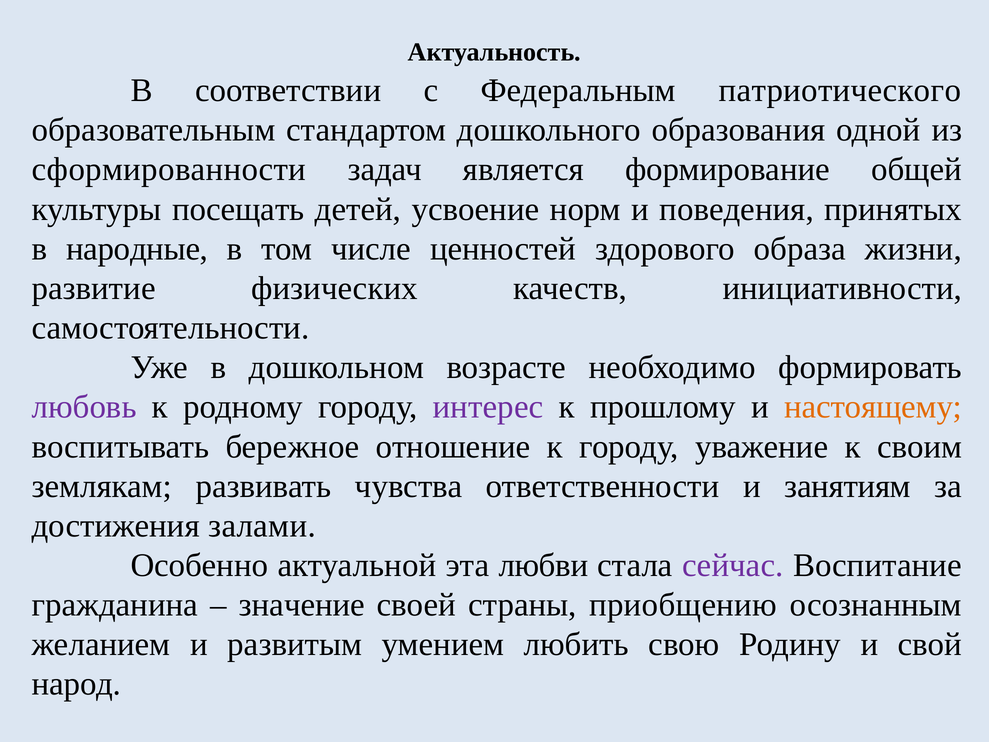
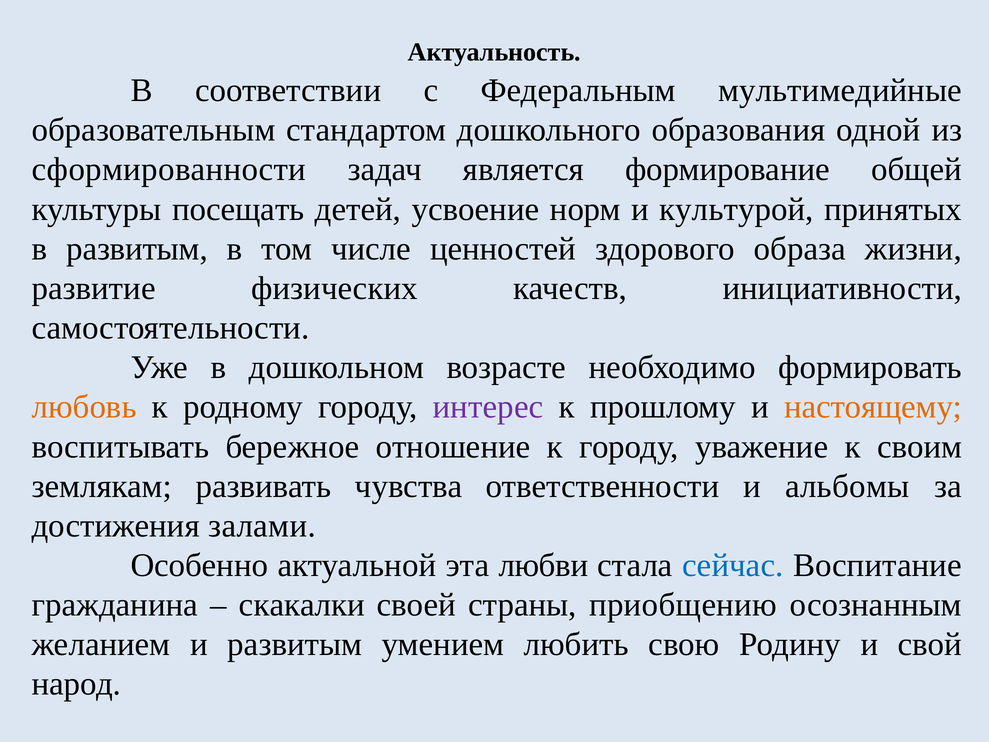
патриотического: патриотического -> мультимедийные (840, 90)
поведения: поведения -> культурой (737, 209)
в народные: народные -> развитым (137, 249)
любовь colour: purple -> orange (84, 407)
занятиям: занятиям -> альбомы (847, 486)
сейчас colour: purple -> blue (733, 565)
значение: значение -> скакалки (302, 605)
